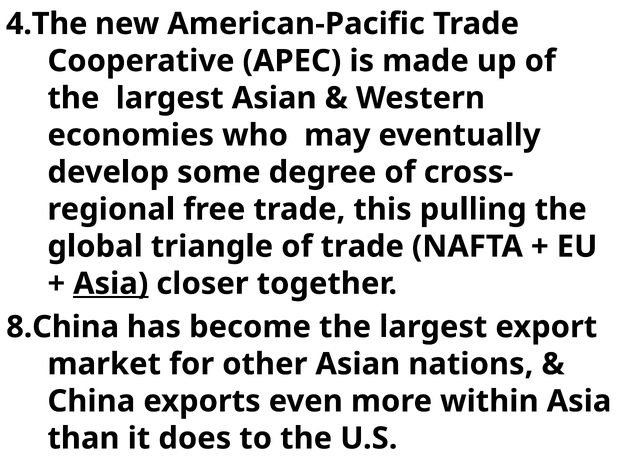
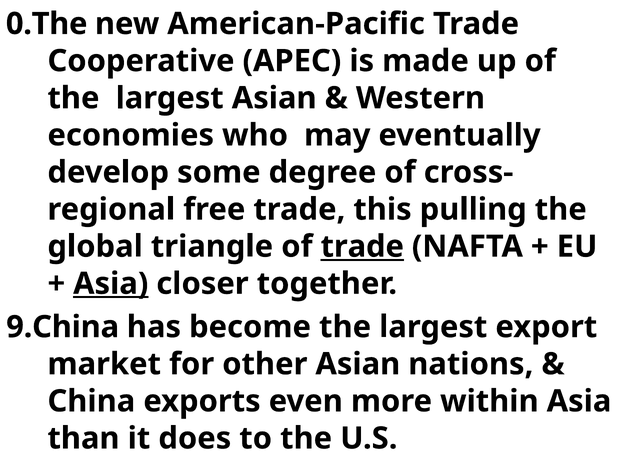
4.The: 4.The -> 0.The (47, 24)
trade underline: none -> present (362, 247)
8.China: 8.China -> 9.China (63, 327)
